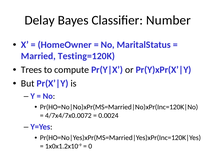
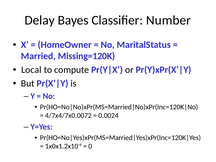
Testing=120K: Testing=120K -> Missing=120K (87, 56)
Trees: Trees -> Local (31, 70)
